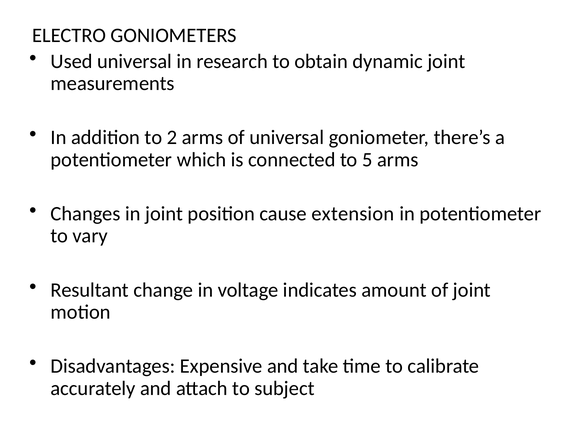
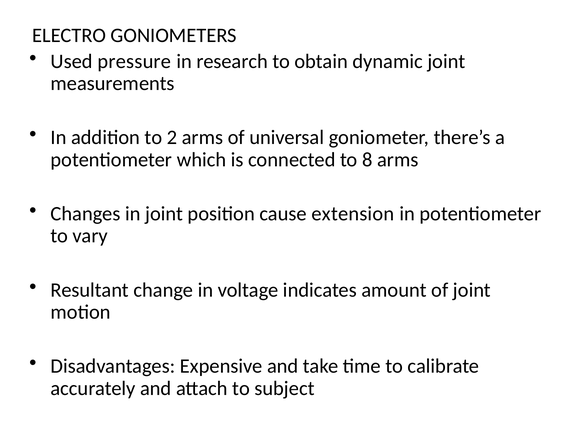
Used universal: universal -> pressure (134, 61)
5: 5 -> 8 (367, 159)
